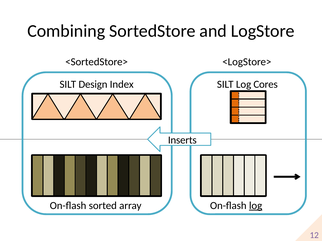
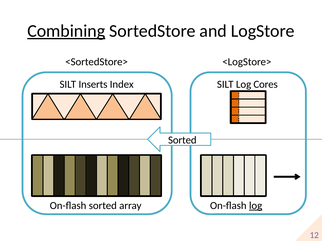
Combining underline: none -> present (66, 31)
Design: Design -> Inserts (93, 84)
Inserts: Inserts -> Sorted (182, 140)
